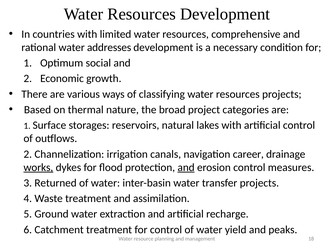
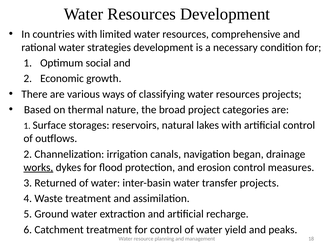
addresses: addresses -> strategies (109, 48)
career: career -> began (248, 154)
and underline: present -> none (186, 168)
